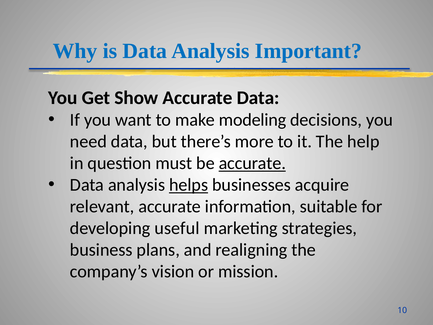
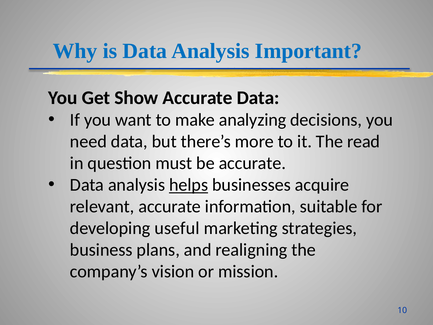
modeling: modeling -> analyzing (253, 120)
help: help -> read (364, 142)
accurate underline: present -> none (252, 163)
